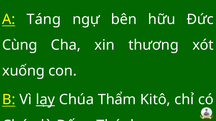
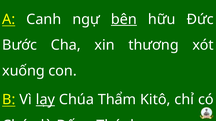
Táng: Táng -> Canh (44, 19)
bên underline: none -> present (124, 19)
Cùng: Cùng -> Bước (20, 45)
